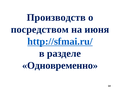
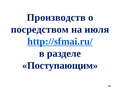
июня: июня -> июля (97, 29)
Одновременно: Одновременно -> Поступающим (60, 65)
